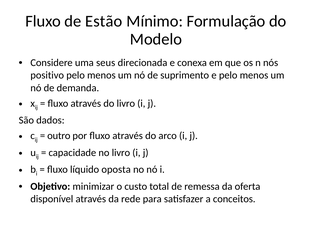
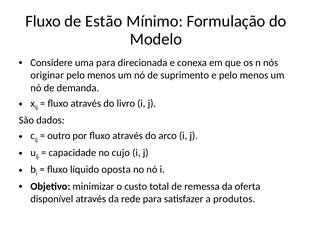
uma seus: seus -> para (106, 63)
positivo: positivo -> originar (47, 75)
no livro: livro -> cujo (121, 153)
conceitos: conceitos -> produtos (234, 199)
